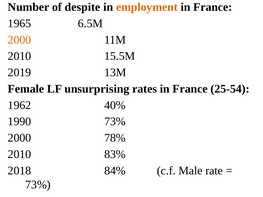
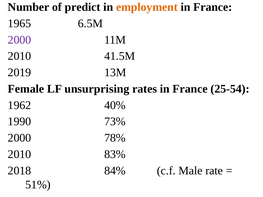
despite: despite -> predict (83, 7)
2000 colour: orange -> purple (19, 40)
15.5M: 15.5M -> 41.5M (120, 56)
73%: 73% -> 51% (38, 185)
